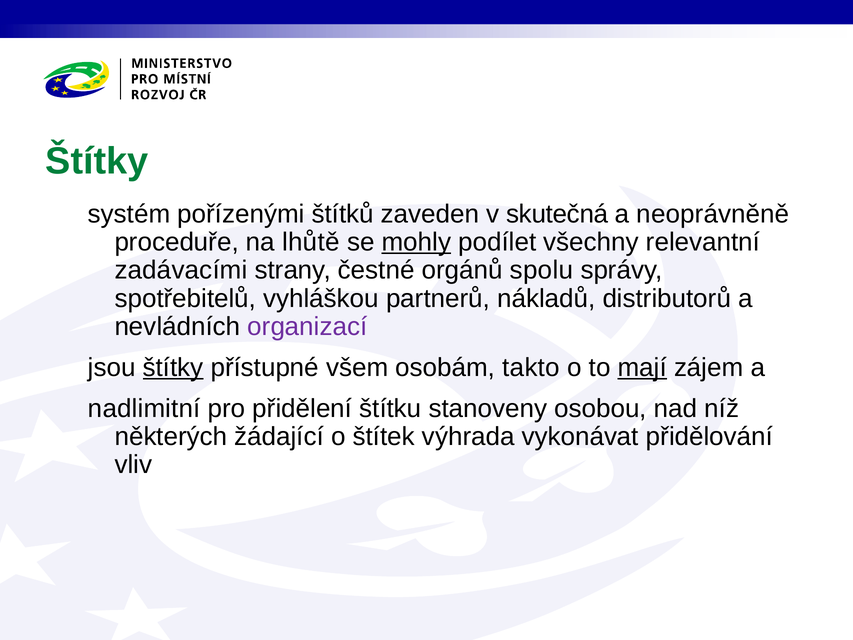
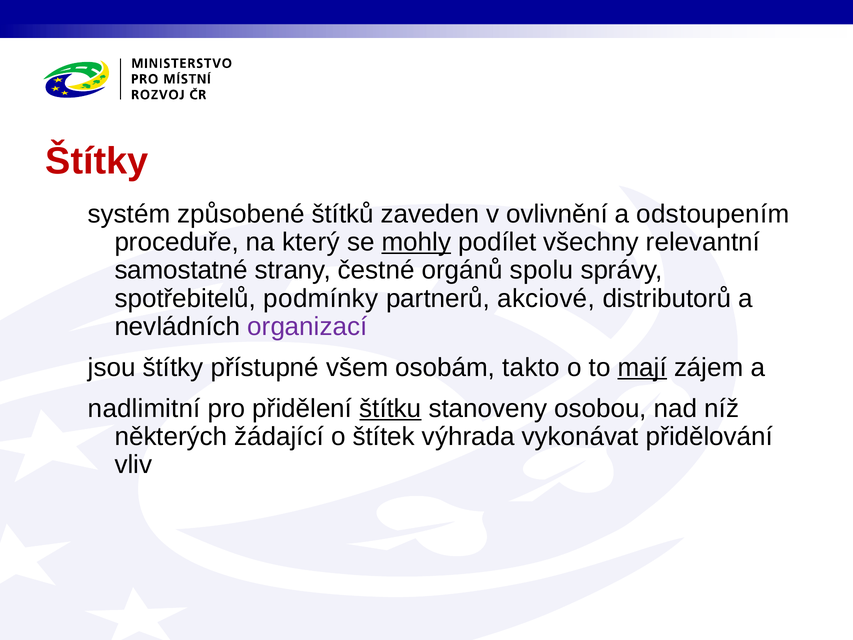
Štítky colour: green -> red (97, 161)
pořízenými: pořízenými -> způsobené (241, 214)
skutečná: skutečná -> ovlivnění (557, 214)
neoprávněně: neoprávněně -> odstoupením (713, 214)
lhůtě: lhůtě -> který (311, 242)
zadávacími: zadávacími -> samostatné (181, 270)
vyhláškou: vyhláškou -> podmínky (321, 298)
nákladů: nákladů -> akciové (546, 298)
štítky underline: present -> none (173, 367)
štítku underline: none -> present (390, 408)
